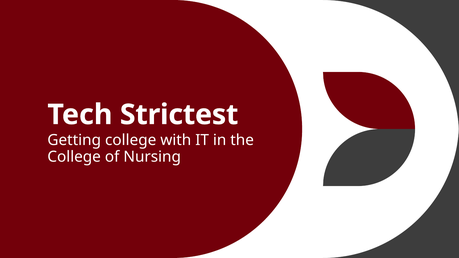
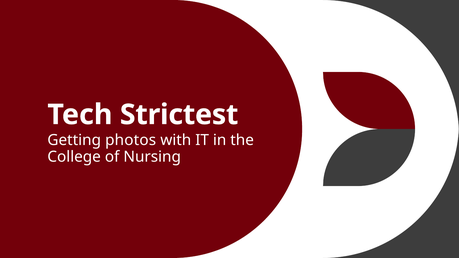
Getting college: college -> photos (131, 140)
